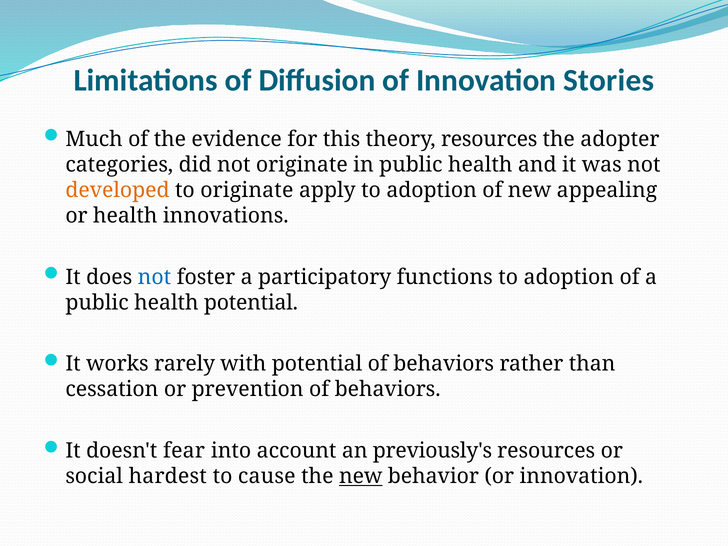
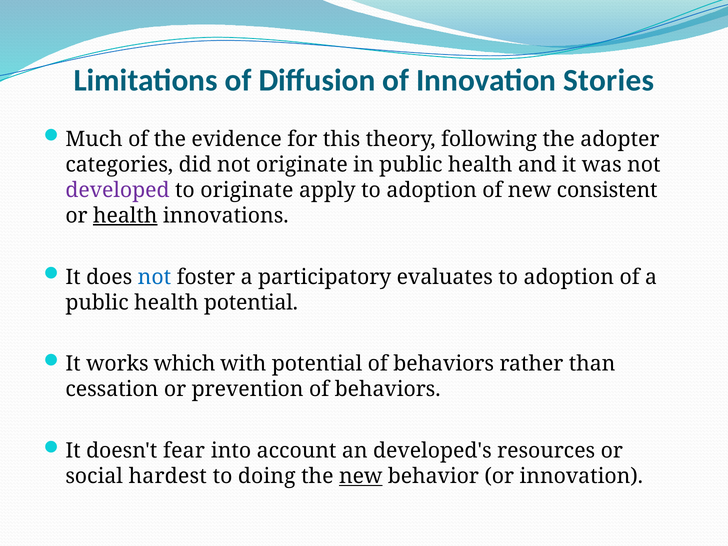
theory resources: resources -> following (489, 139)
developed colour: orange -> purple (118, 190)
appealing: appealing -> consistent (607, 190)
health underline: none -> present (125, 216)
functions: functions -> evaluates (445, 277)
rarely: rarely -> which (185, 364)
previously's: previously's -> developed's (432, 451)
cause: cause -> doing (267, 476)
